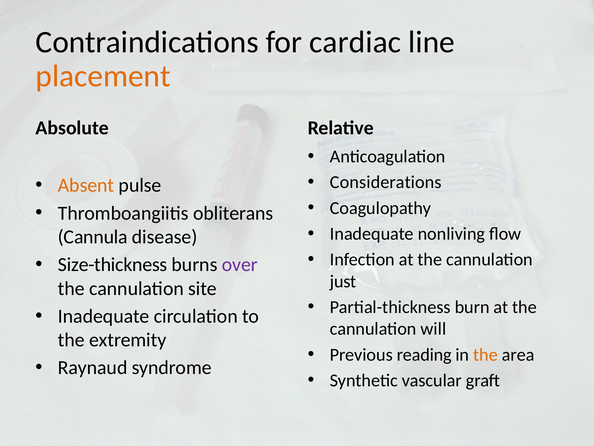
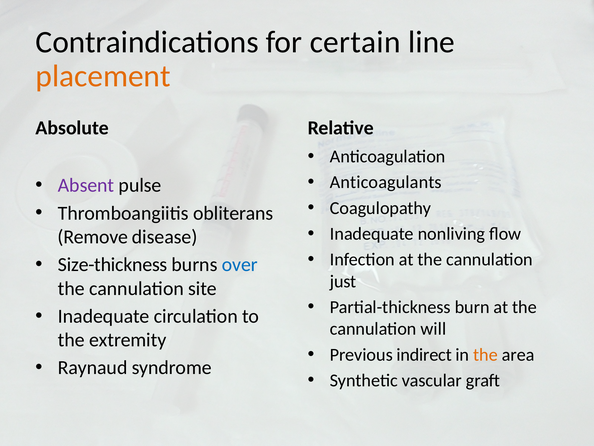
cardiac: cardiac -> certain (355, 42)
Considerations: Considerations -> Anticoagulants (386, 182)
Absent colour: orange -> purple (86, 185)
Cannula: Cannula -> Remove (93, 237)
over colour: purple -> blue (240, 264)
reading: reading -> indirect (424, 354)
